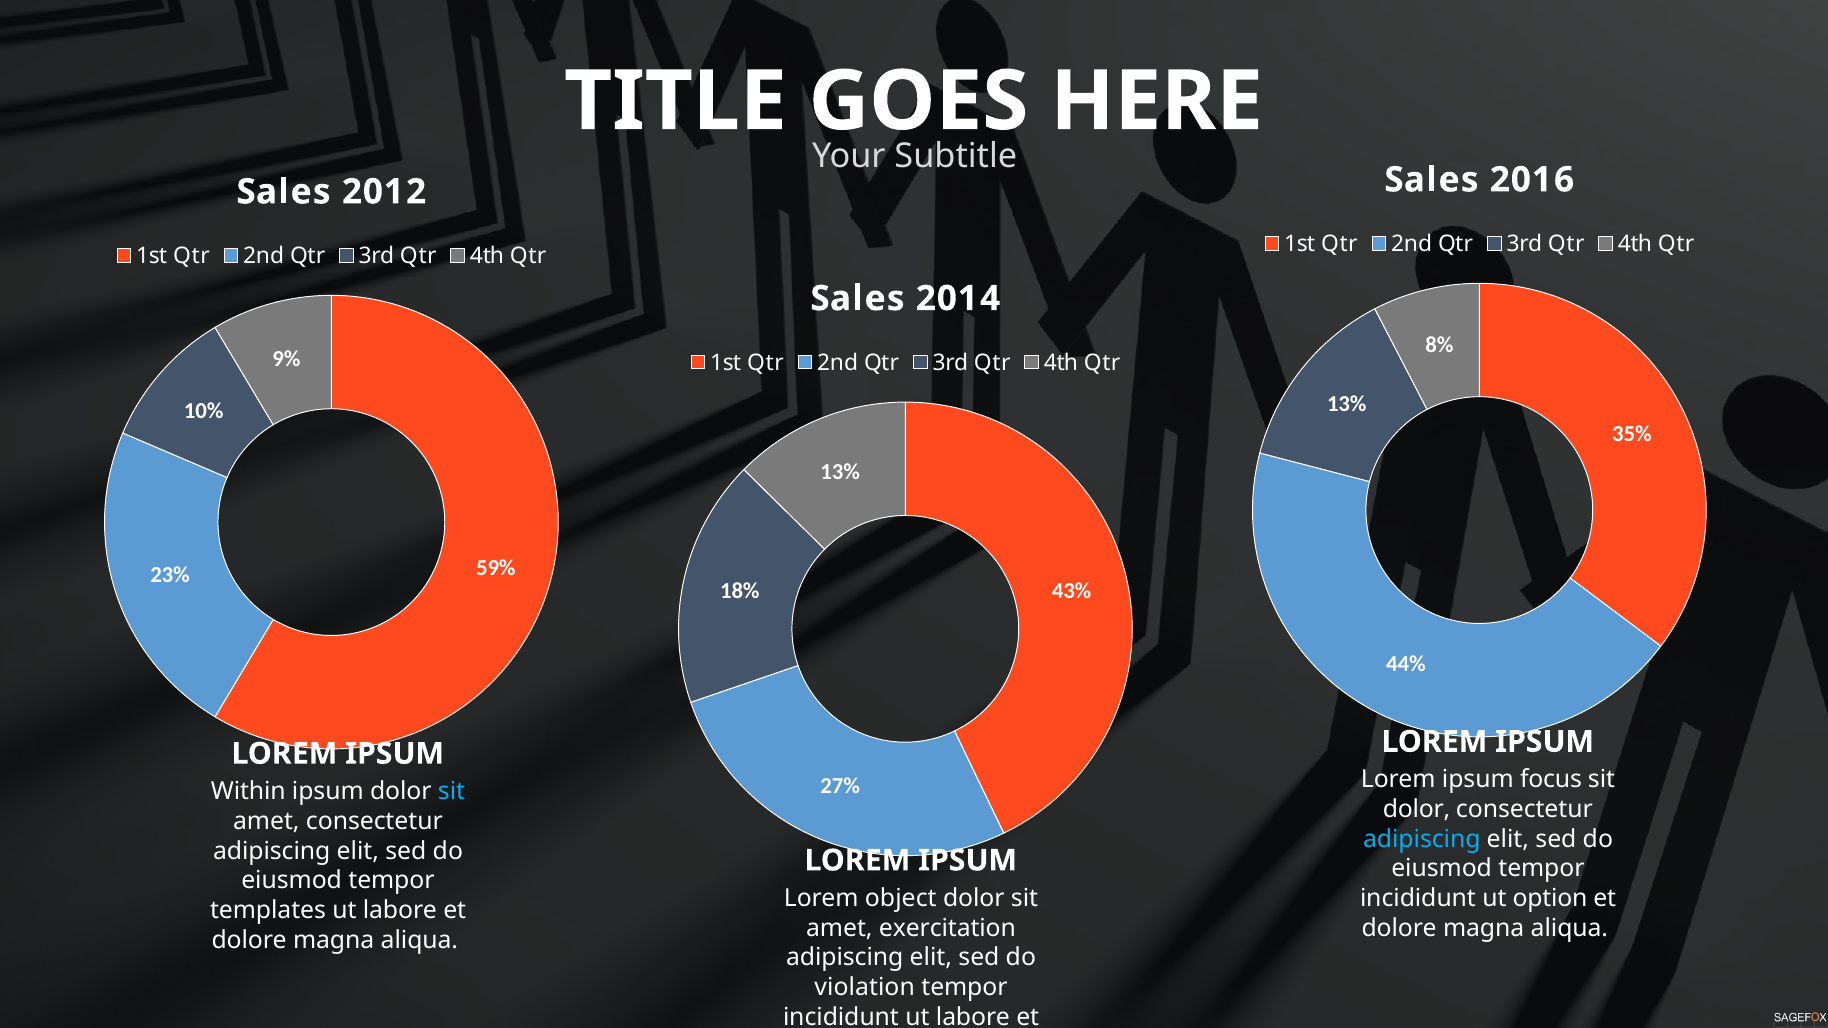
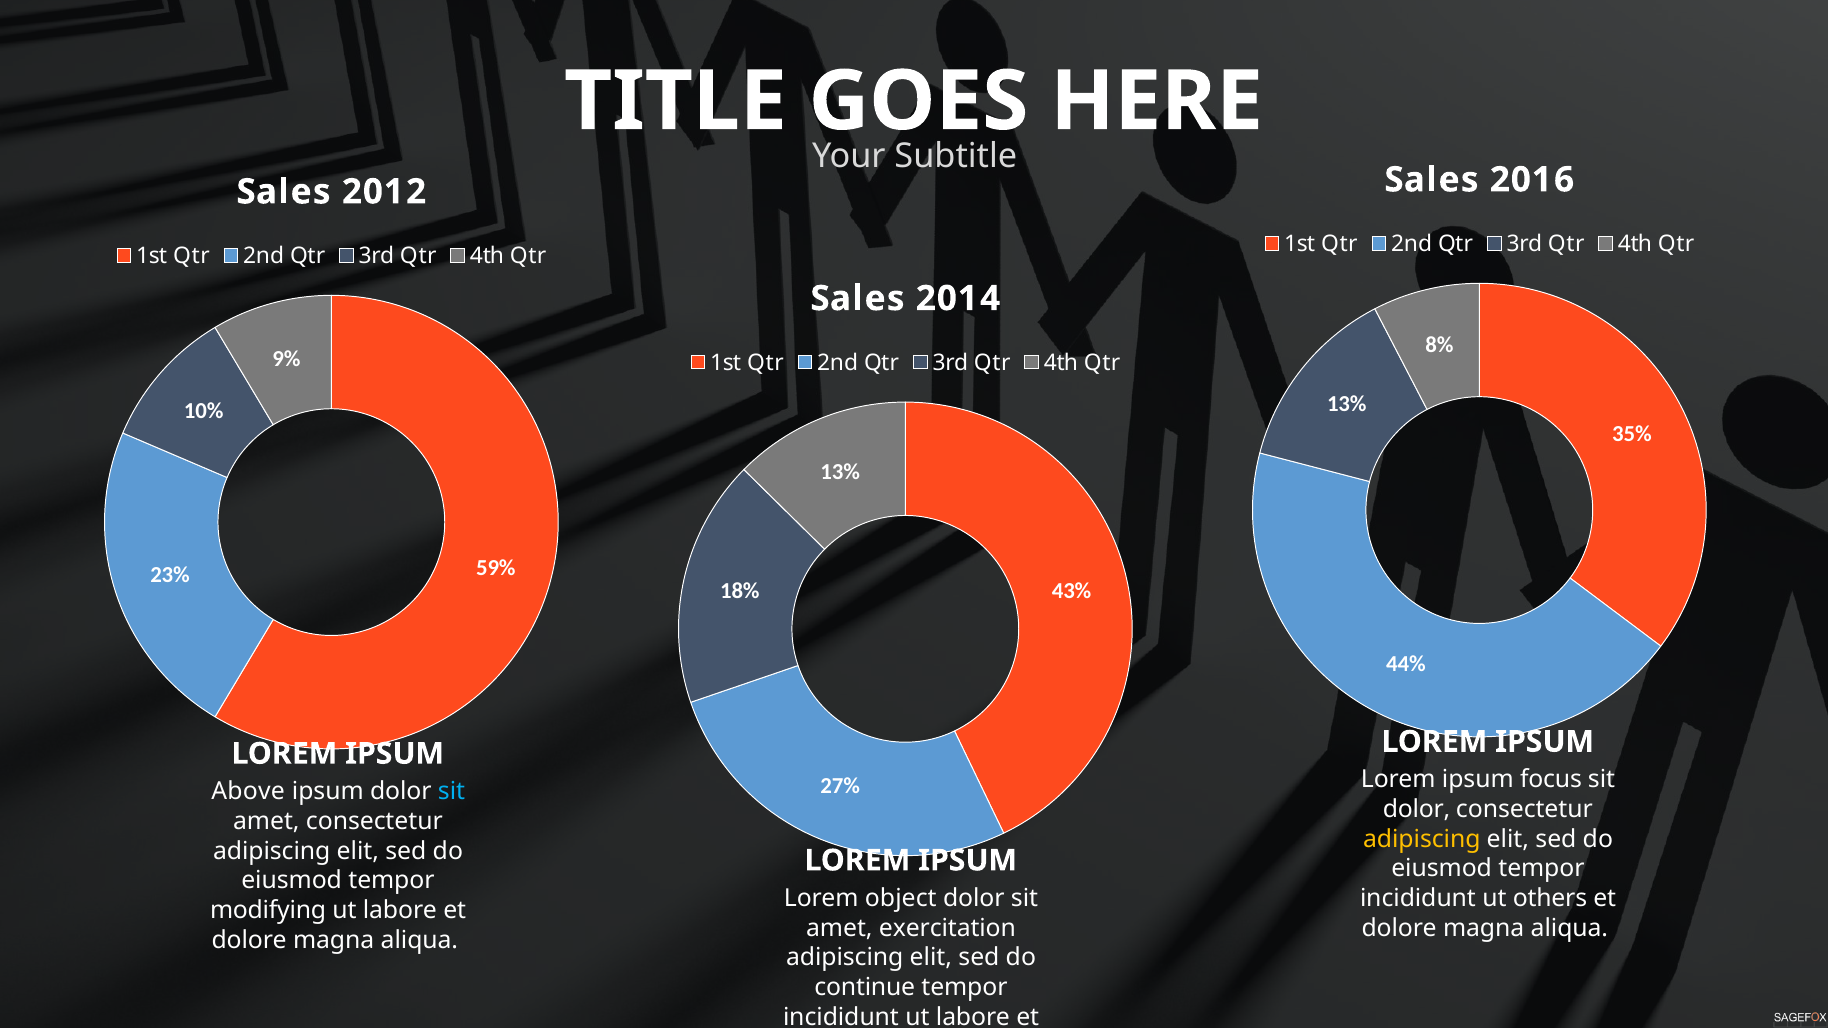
Within: Within -> Above (248, 792)
adipiscing colour: light blue -> yellow (1422, 839)
option: option -> others (1550, 899)
templates: templates -> modifying (268, 911)
violation: violation -> continue (865, 988)
